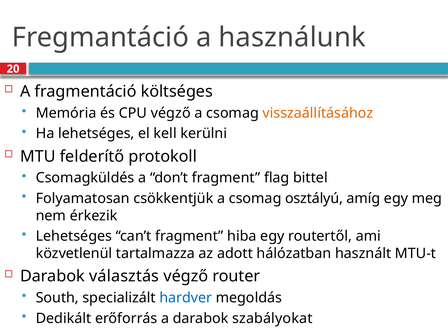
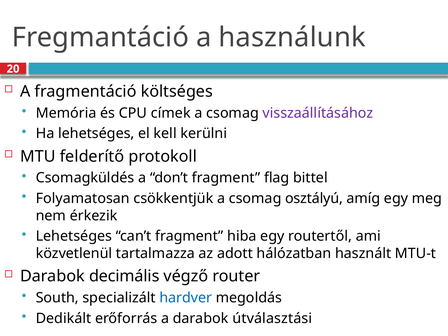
CPU végző: végző -> címek (171, 113)
visszaállításához colour: orange -> purple (318, 113)
választás: választás -> decimális (124, 276)
szabályokat: szabályokat -> útválasztási (272, 318)
